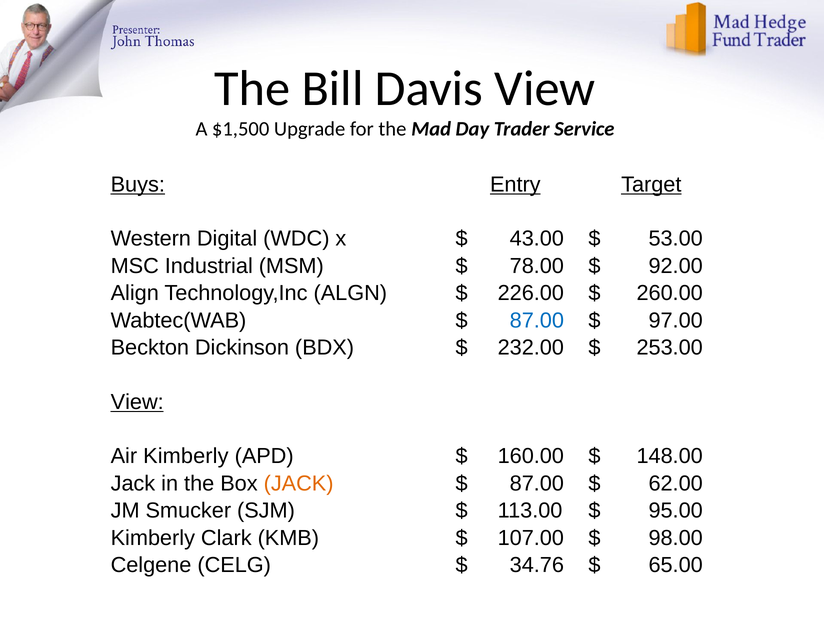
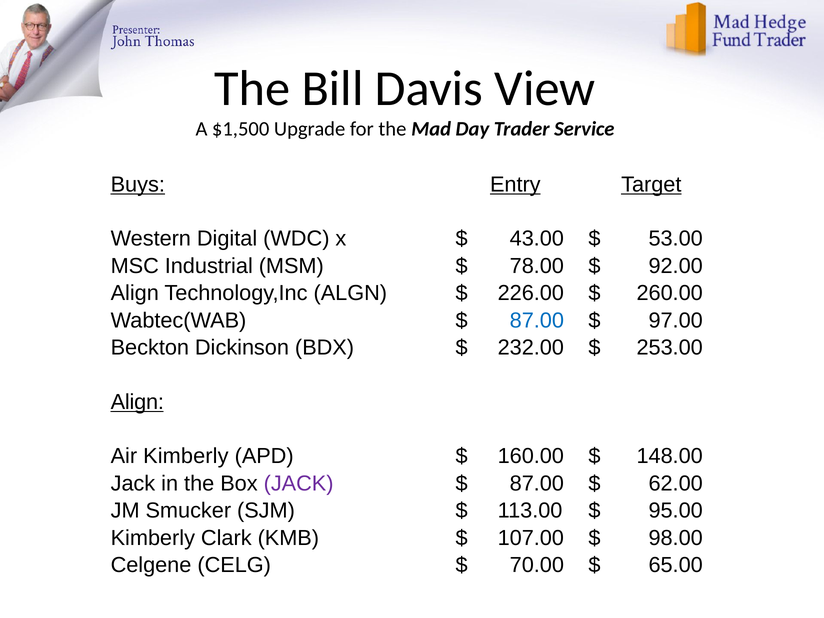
View: View -> Align (137, 402)
JACK colour: orange -> purple (299, 483)
34.76: 34.76 -> 70.00 (537, 565)
